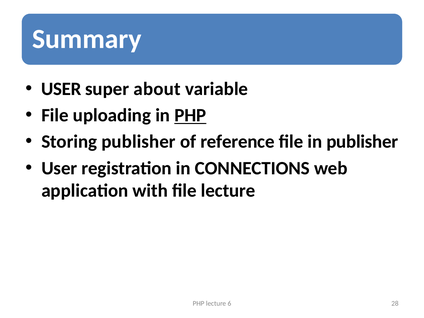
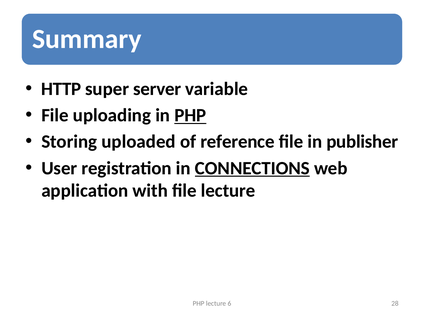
USER: USER -> HTTP (61, 89)
about: about -> server (157, 89)
Storing publisher: publisher -> uploaded (139, 142)
CONNECTIONS underline: none -> present (252, 168)
